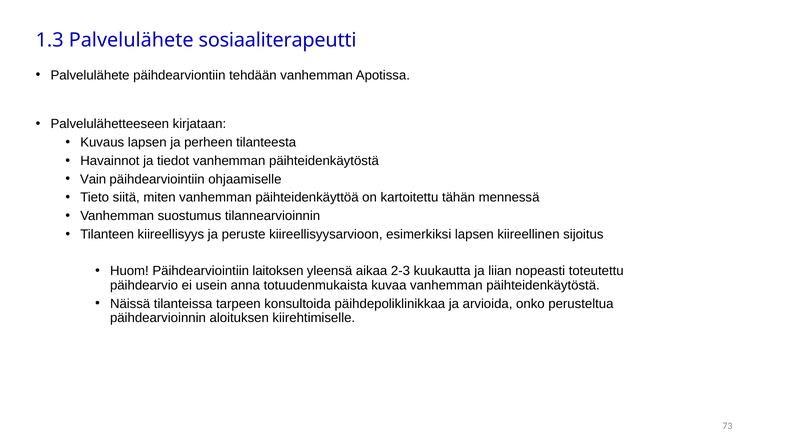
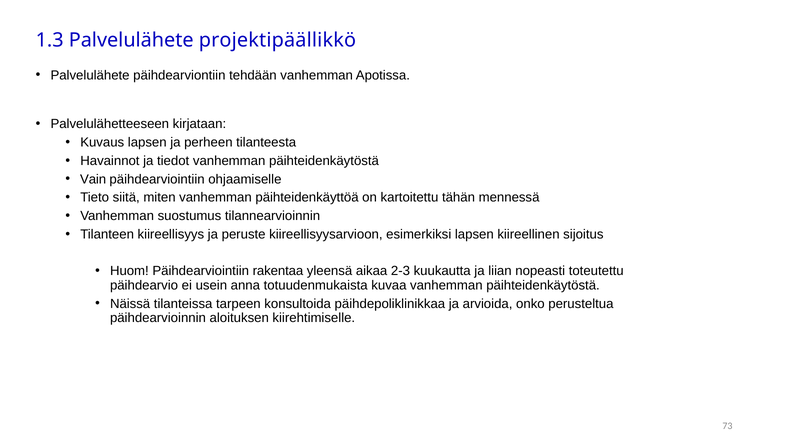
sosiaaliterapeutti: sosiaaliterapeutti -> projektipäällikkö (277, 40)
laitoksen: laitoksen -> rakentaa (278, 271)
